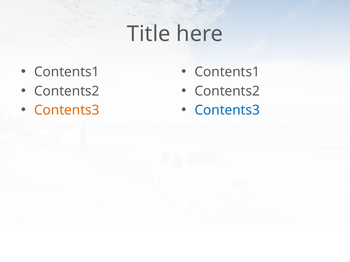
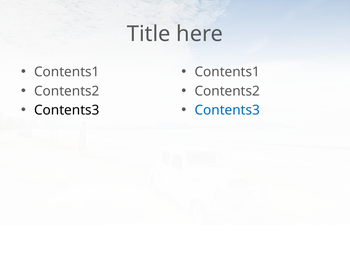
Contents3 colour: orange -> black (67, 110)
